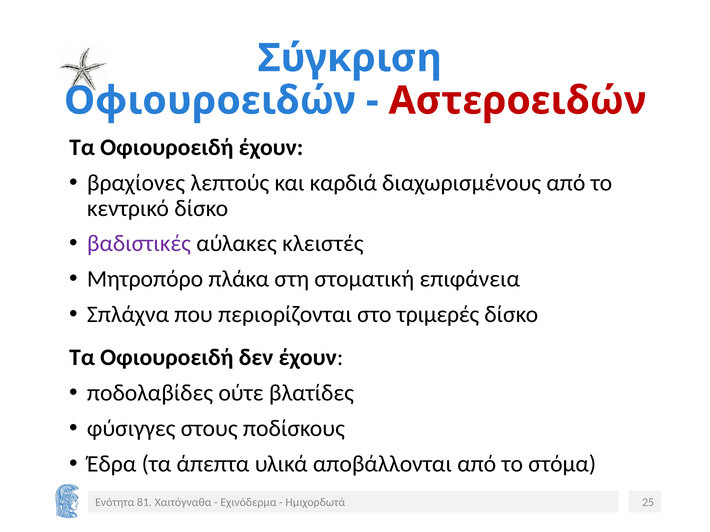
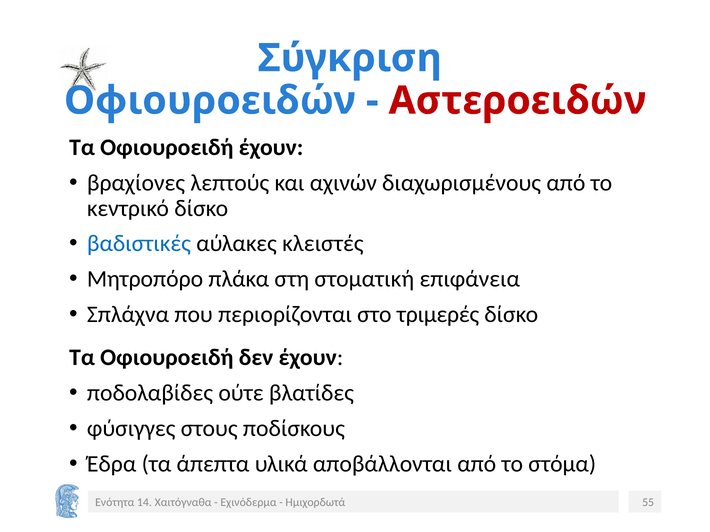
καρδιά: καρδιά -> αχινών (343, 183)
βαδιστικές colour: purple -> blue (139, 244)
81: 81 -> 14 (144, 503)
25: 25 -> 55 (648, 503)
